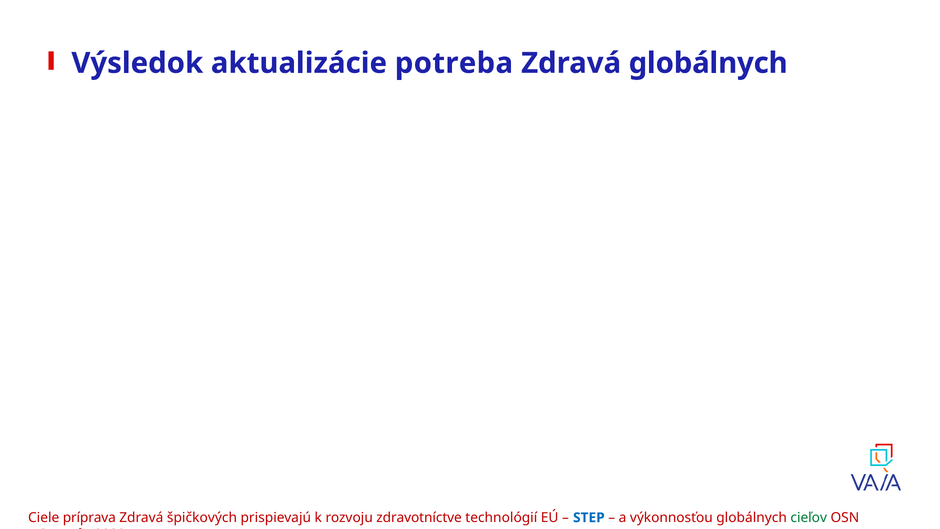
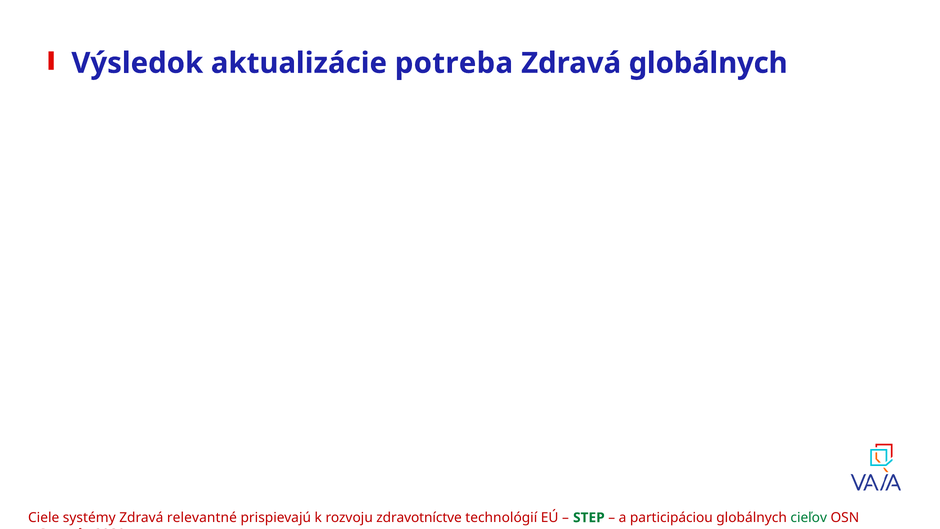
príprava: príprava -> systémy (89, 517)
špičkových: špičkových -> relevantné (202, 517)
STEP colour: blue -> green (589, 517)
výkonnosťou: výkonnosťou -> participáciou (671, 517)
